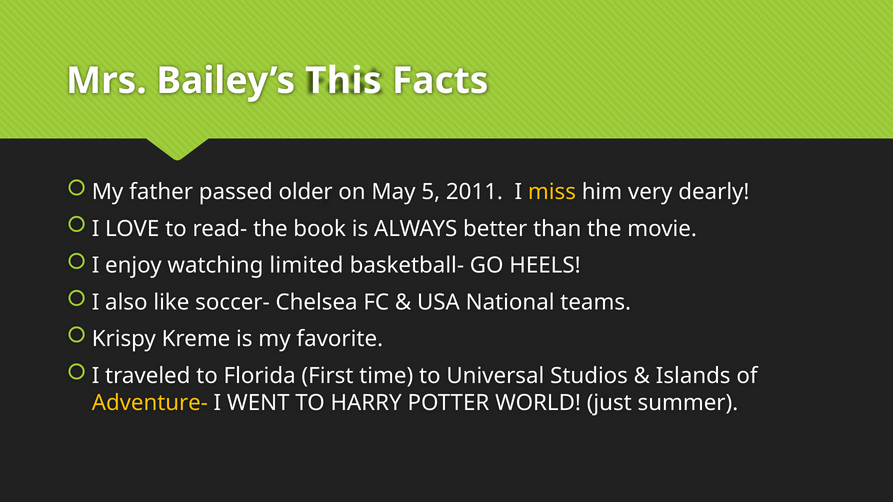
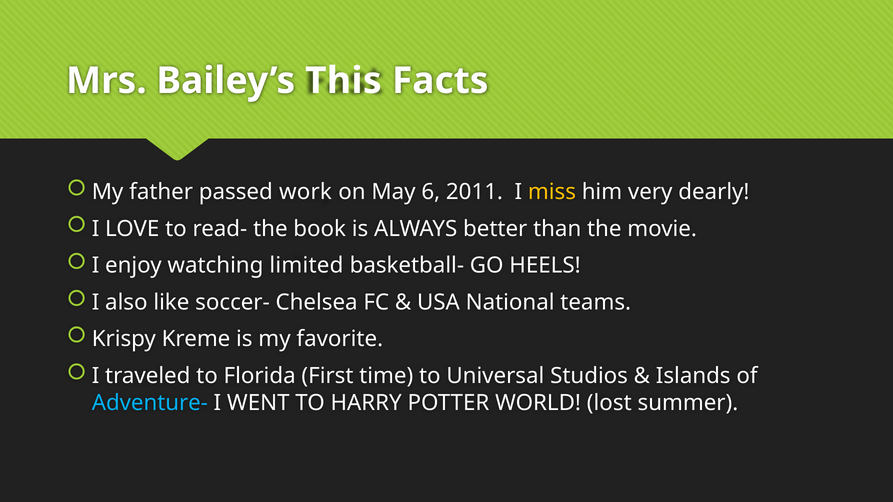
older: older -> work (305, 192)
5: 5 -> 6 (431, 192)
Adventure- colour: yellow -> light blue (150, 403)
just: just -> lost (609, 403)
